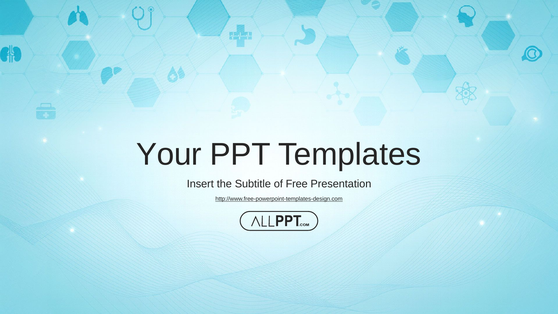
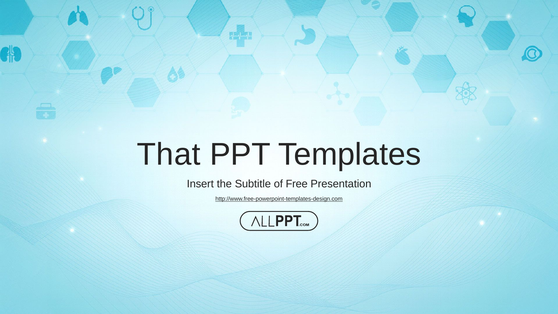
Your: Your -> That (169, 154)
